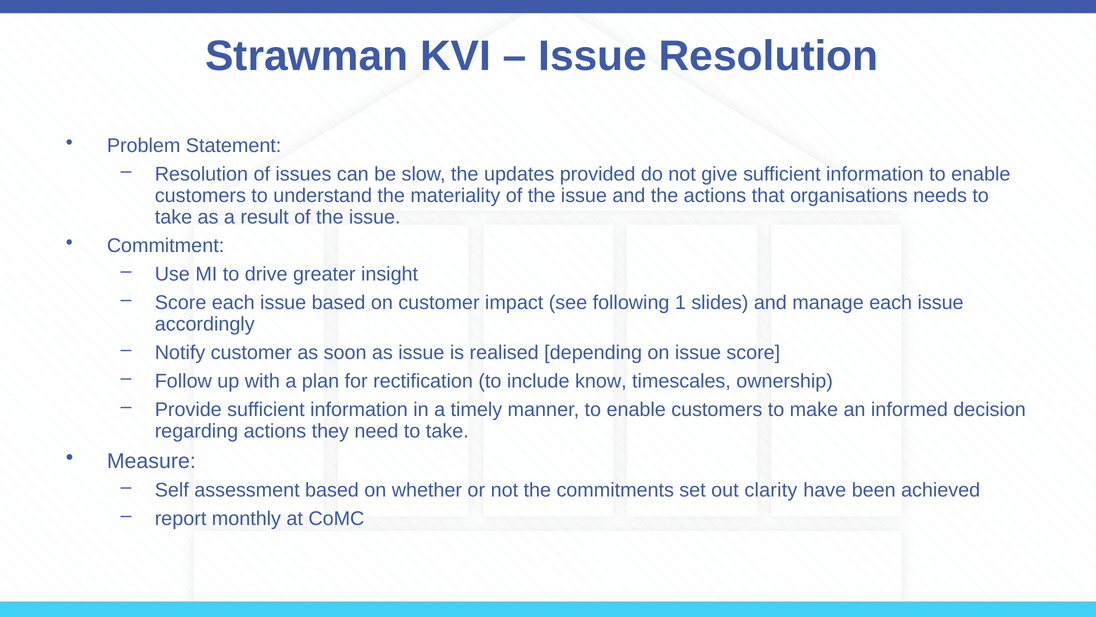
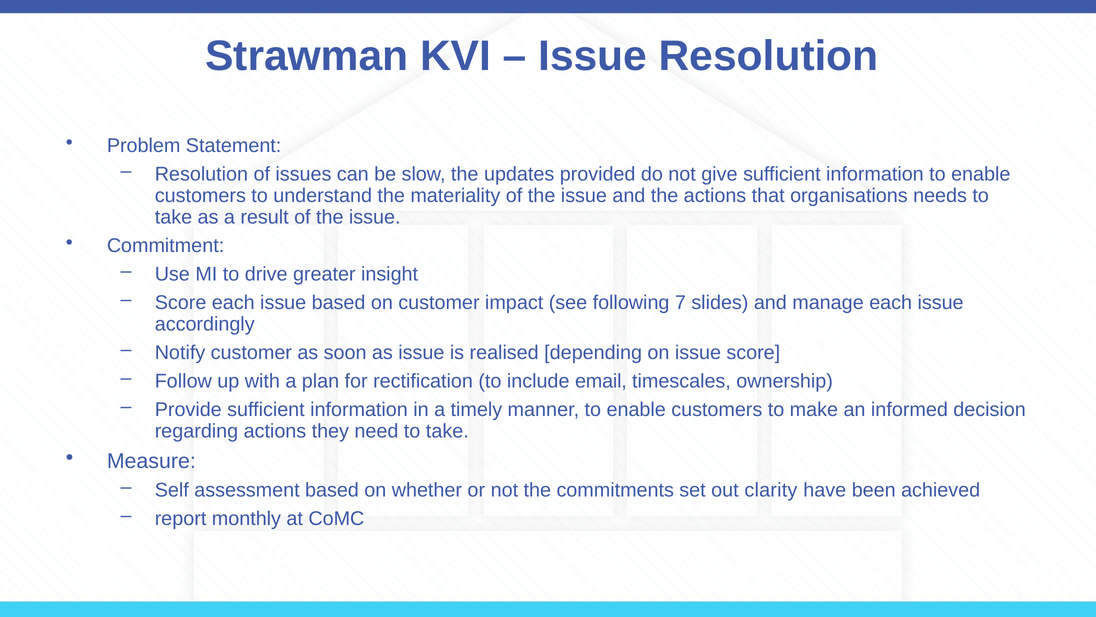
1: 1 -> 7 (680, 302)
know: know -> email (601, 381)
